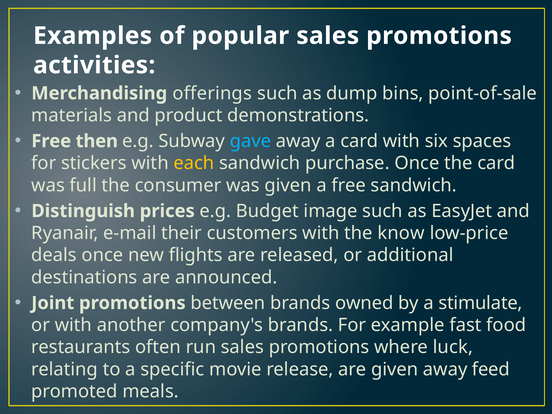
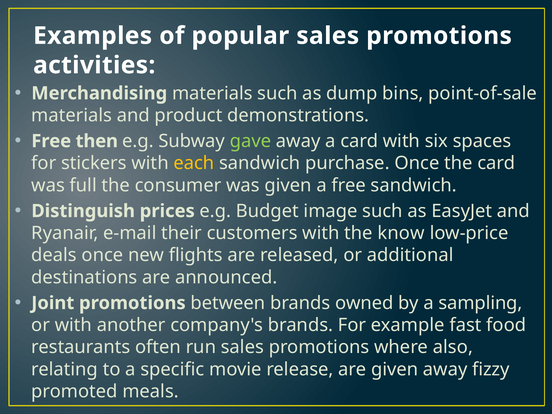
Merchandising offerings: offerings -> materials (212, 93)
gave colour: light blue -> light green (250, 141)
stimulate: stimulate -> sampling (480, 303)
luck: luck -> also (453, 347)
feed: feed -> fizzy (491, 369)
